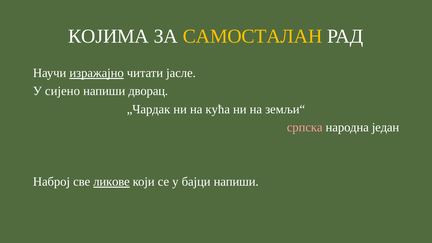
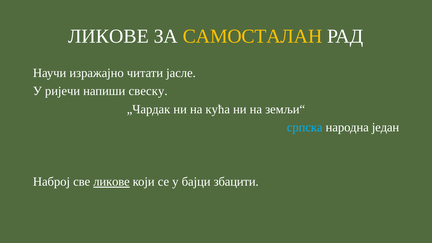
КОЈИМА: КОЈИМА -> ЛИКОВЕ (108, 36)
изражајно underline: present -> none (97, 73)
сијено: сијено -> ријечи (63, 91)
дворац: дворац -> свеску (148, 91)
српска colour: pink -> light blue (305, 127)
бајци напиши: напиши -> збацити (236, 182)
